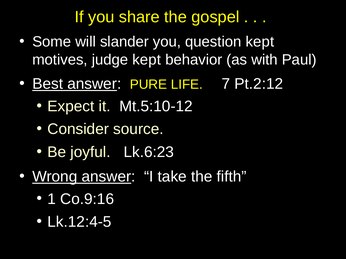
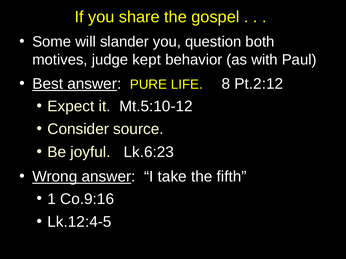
question kept: kept -> both (260, 42)
7: 7 -> 8 (226, 84)
